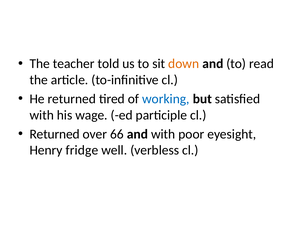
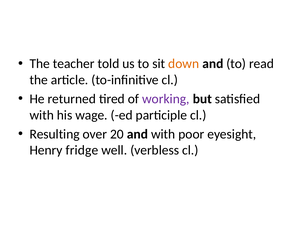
working colour: blue -> purple (166, 99)
Returned: Returned -> Resulting (55, 134)
66: 66 -> 20 (117, 134)
